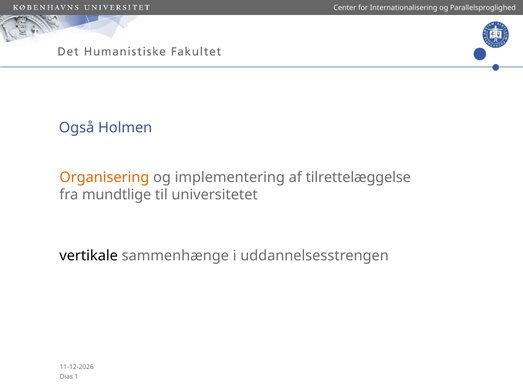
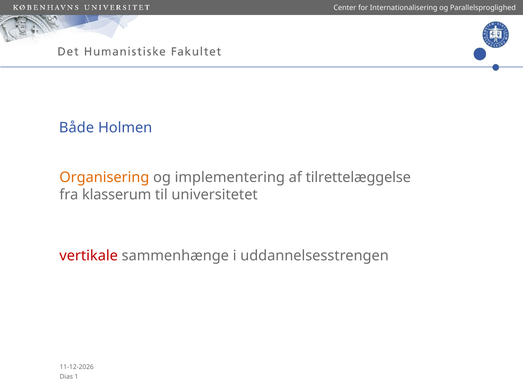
Også: Også -> Både (77, 128)
mundtlige: mundtlige -> klasserum (117, 195)
vertikale colour: black -> red (89, 256)
